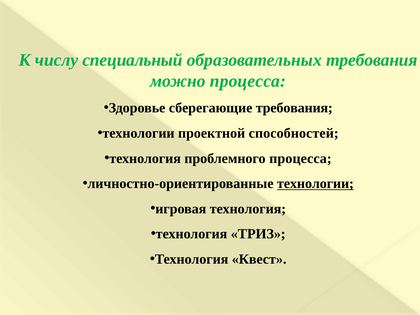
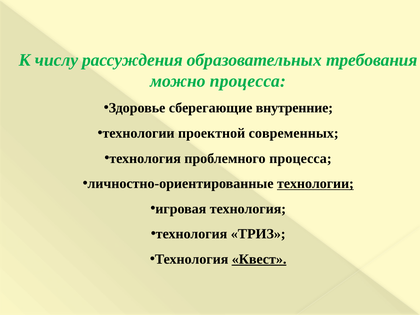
специальный: специальный -> рассуждения (133, 60)
сберегающие требования: требования -> внутренние (294, 108)
способностей: способностей -> современных (294, 133)
Квест underline: none -> present (259, 259)
